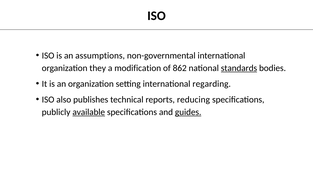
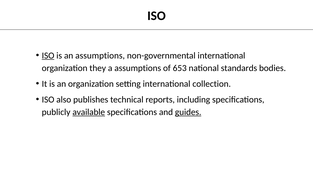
ISO underline: none -> present (48, 56)
a modification: modification -> assumptions (138, 68)
862: 862 -> 653 (180, 68)
standards underline: present -> none (239, 68)
regarding: regarding -> collection (212, 84)
reducing: reducing -> including (193, 100)
